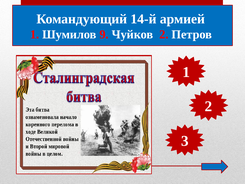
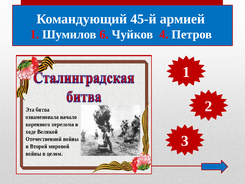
14-й: 14-й -> 45-й (144, 19)
9: 9 -> 6 (104, 34)
Чуйков 2: 2 -> 4 (164, 34)
